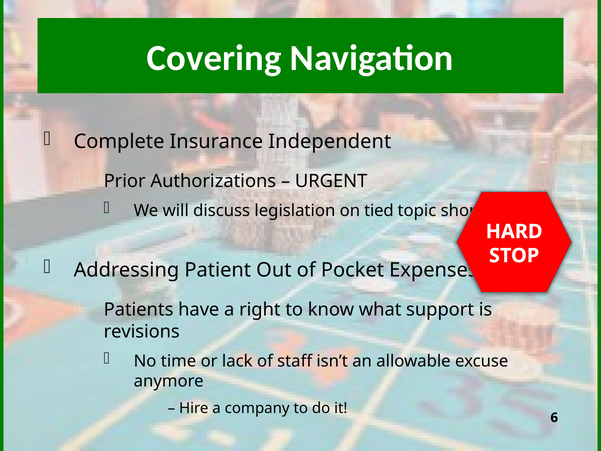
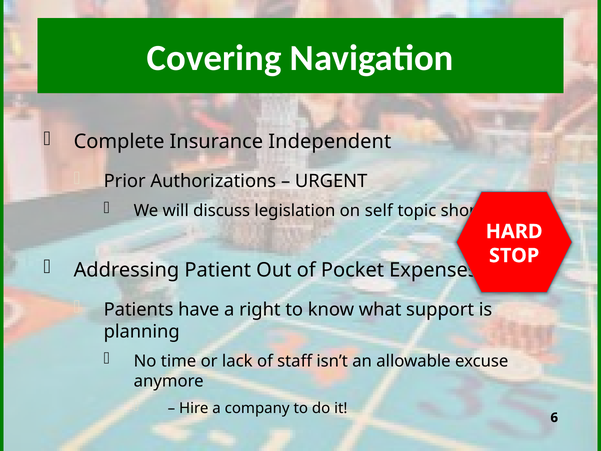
tied: tied -> self (379, 211)
revisions: revisions -> planning (142, 332)
